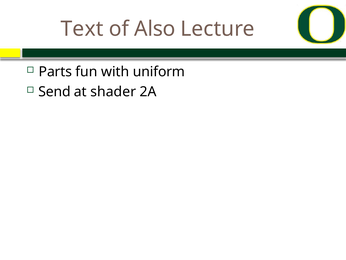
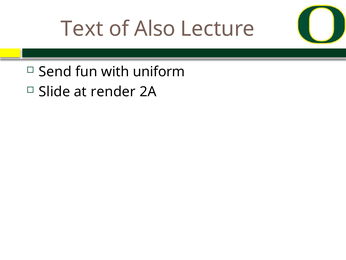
Parts: Parts -> Send (55, 72)
Send: Send -> Slide (54, 92)
shader: shader -> render (113, 92)
